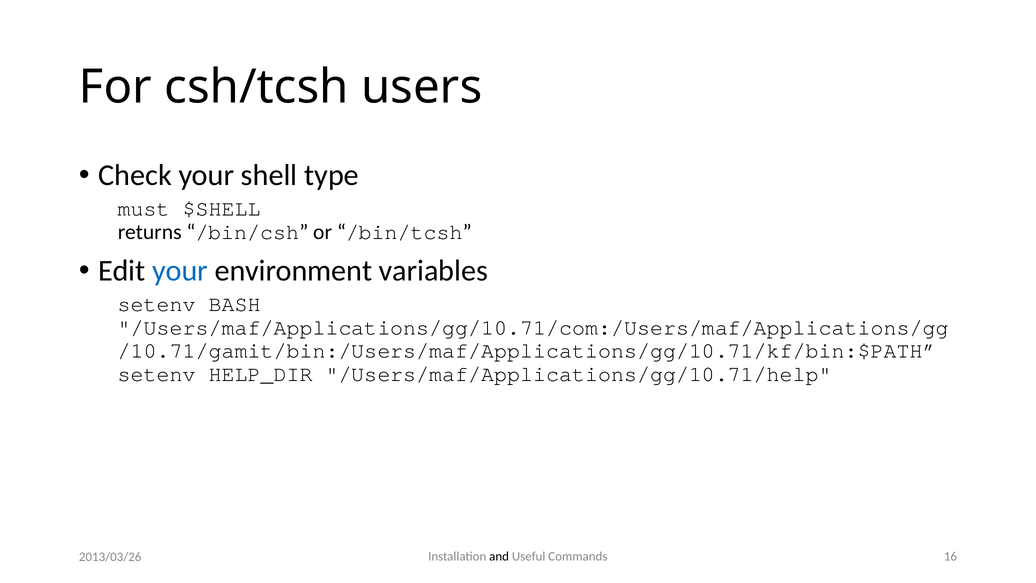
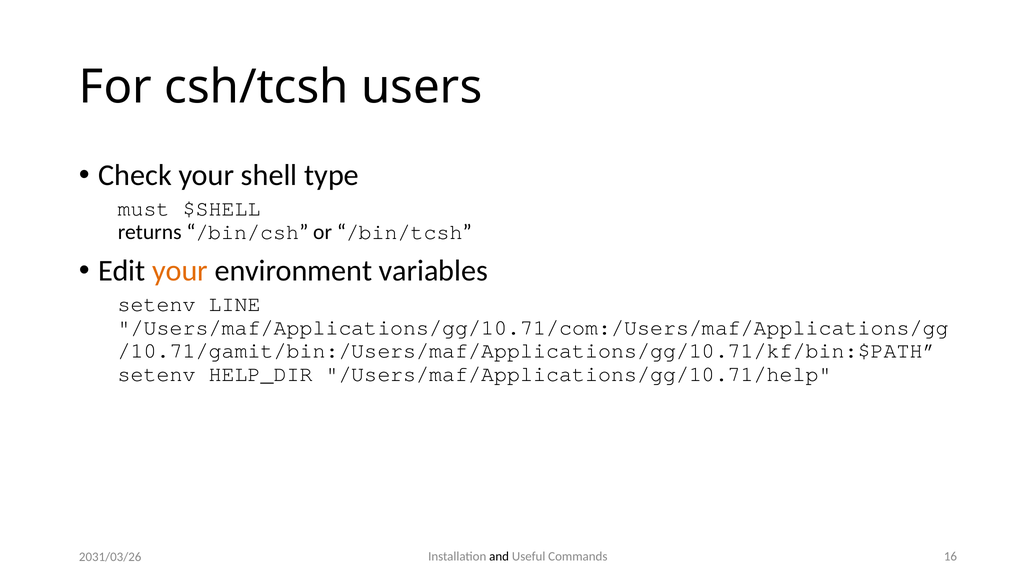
your colour: blue -> orange (180, 271)
BASH: BASH -> LINE (235, 304)
2013/03/26: 2013/03/26 -> 2031/03/26 (110, 557)
